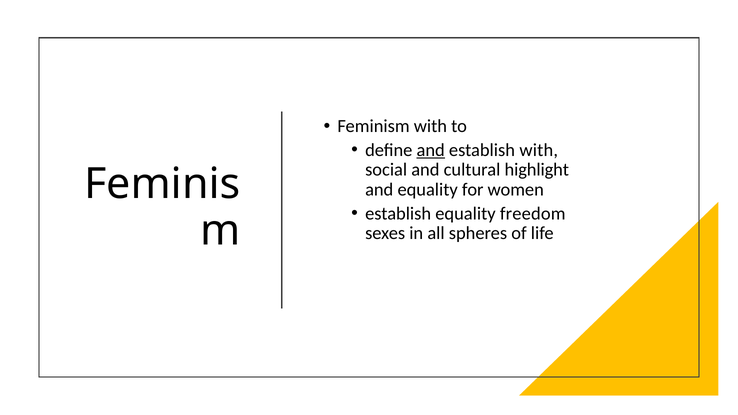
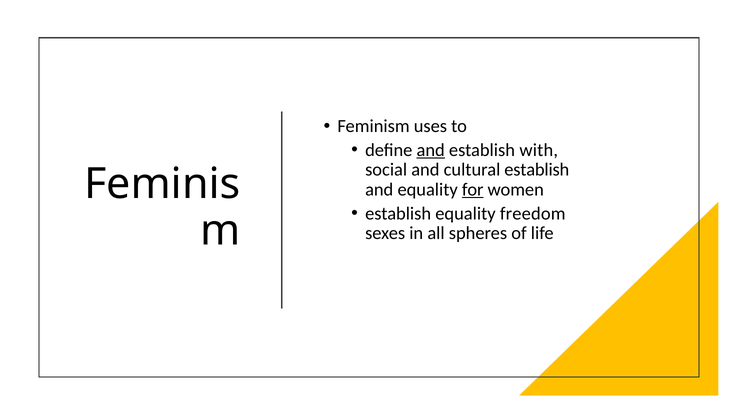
Feminism with: with -> uses (430, 126)
cultural highlight: highlight -> establish (537, 170)
for underline: none -> present (473, 190)
